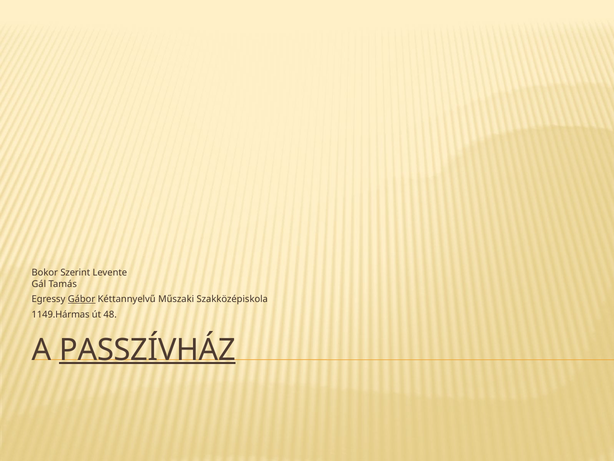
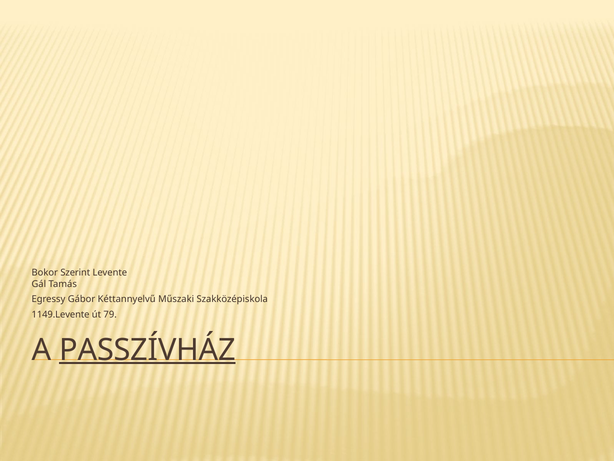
Gábor underline: present -> none (82, 299)
1149.Hármas: 1149.Hármas -> 1149.Levente (61, 314)
48: 48 -> 79 (110, 314)
